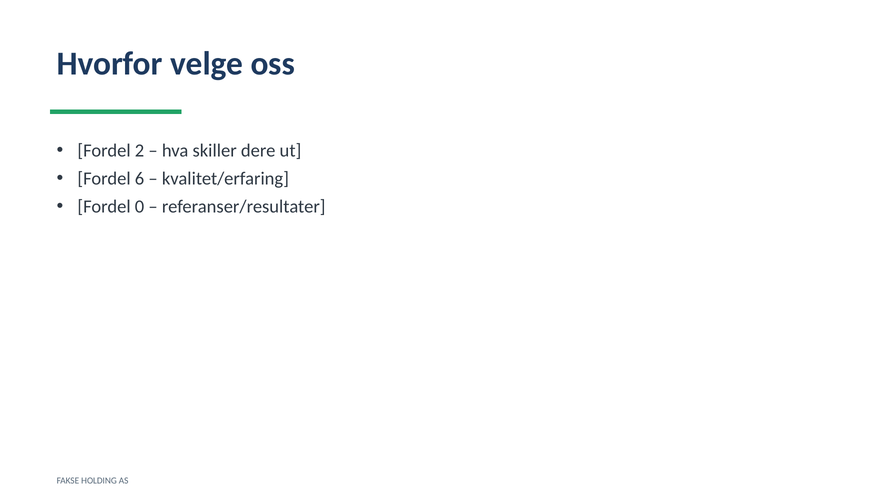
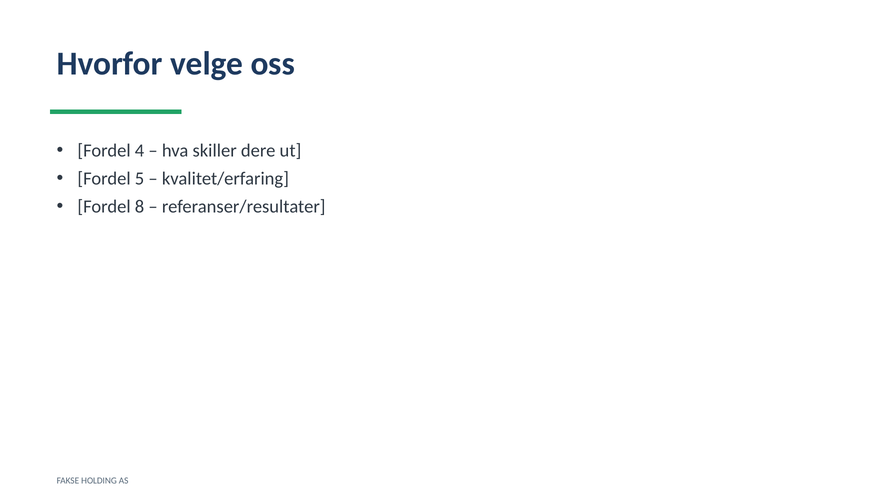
2: 2 -> 4 (140, 151)
6: 6 -> 5 (140, 179)
0: 0 -> 8 (140, 206)
